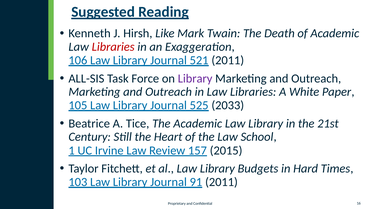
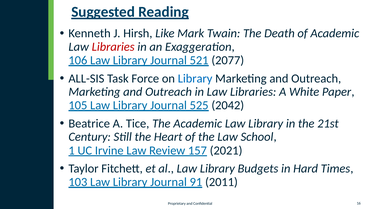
2011: 2011 -> 2077 (228, 60)
Library colour: purple -> blue (195, 79)
2033: 2033 -> 2042 (228, 106)
2015: 2015 -> 2021 (226, 151)
